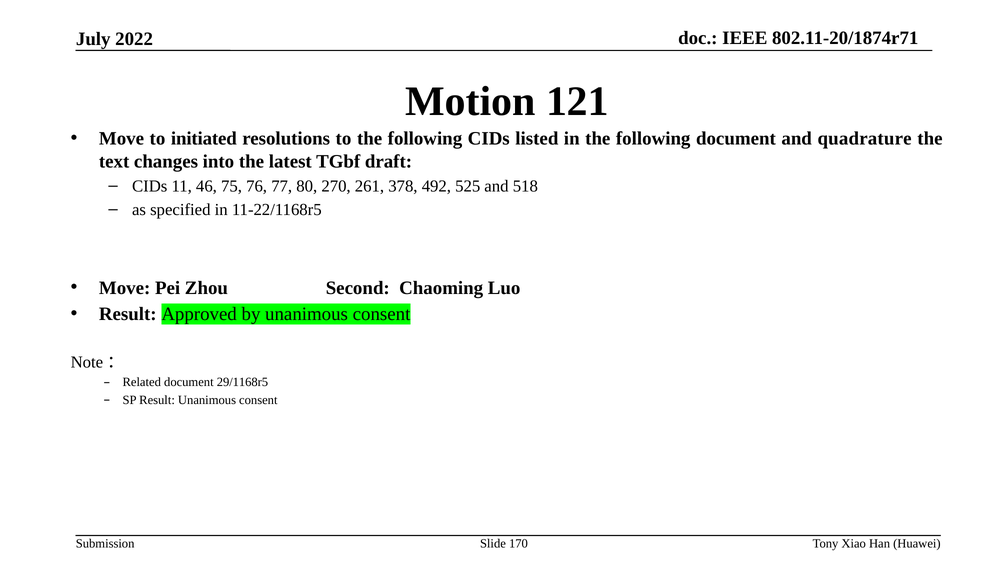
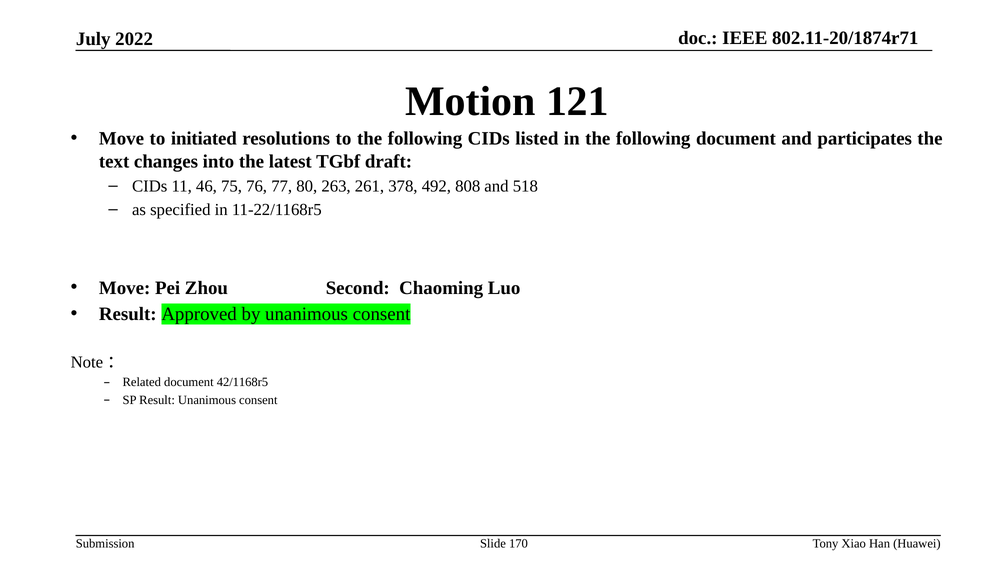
quadrature: quadrature -> participates (865, 139)
270: 270 -> 263 (336, 186)
525: 525 -> 808 (468, 186)
29/1168r5: 29/1168r5 -> 42/1168r5 (242, 382)
